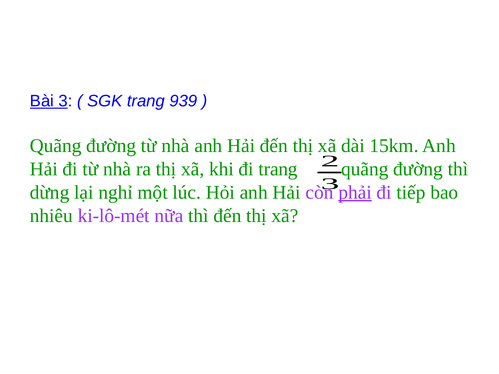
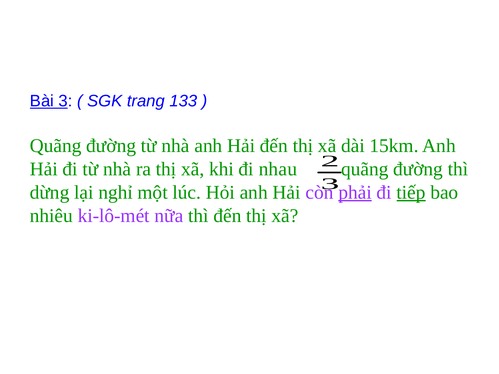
939: 939 -> 133 (183, 101)
đi trang: trang -> nhau (278, 169)
tiếp underline: none -> present (411, 193)
